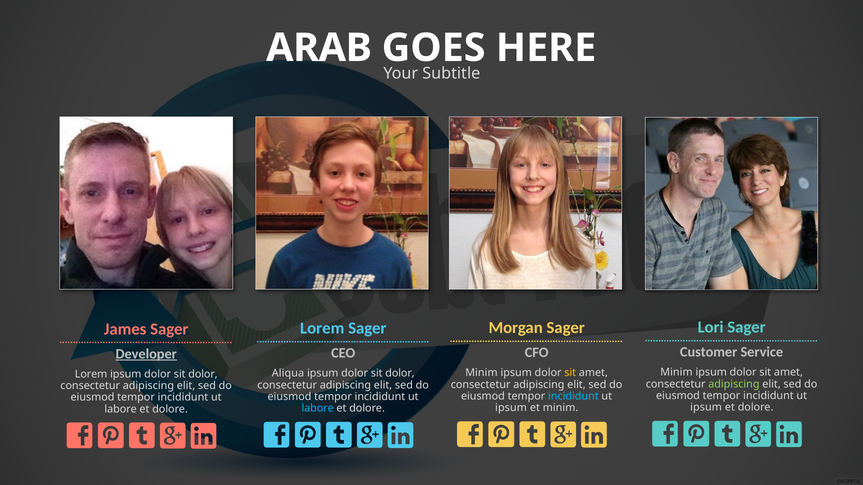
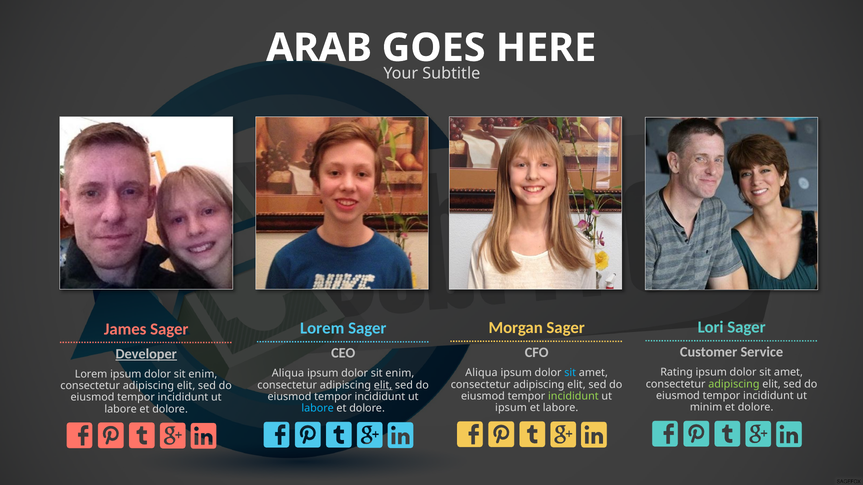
Minim: Minim -> Rating (677, 373)
Minim: Minim -> Aliqua (481, 373)
sit colour: yellow -> light blue (570, 373)
dolor: dolor -> enim (400, 374)
dolor: dolor -> enim (203, 374)
elit underline: none -> present (383, 385)
incididunt colour: light blue -> light green (573, 397)
ipsum: ipsum -> minim (706, 408)
et minim: minim -> labore (561, 408)
